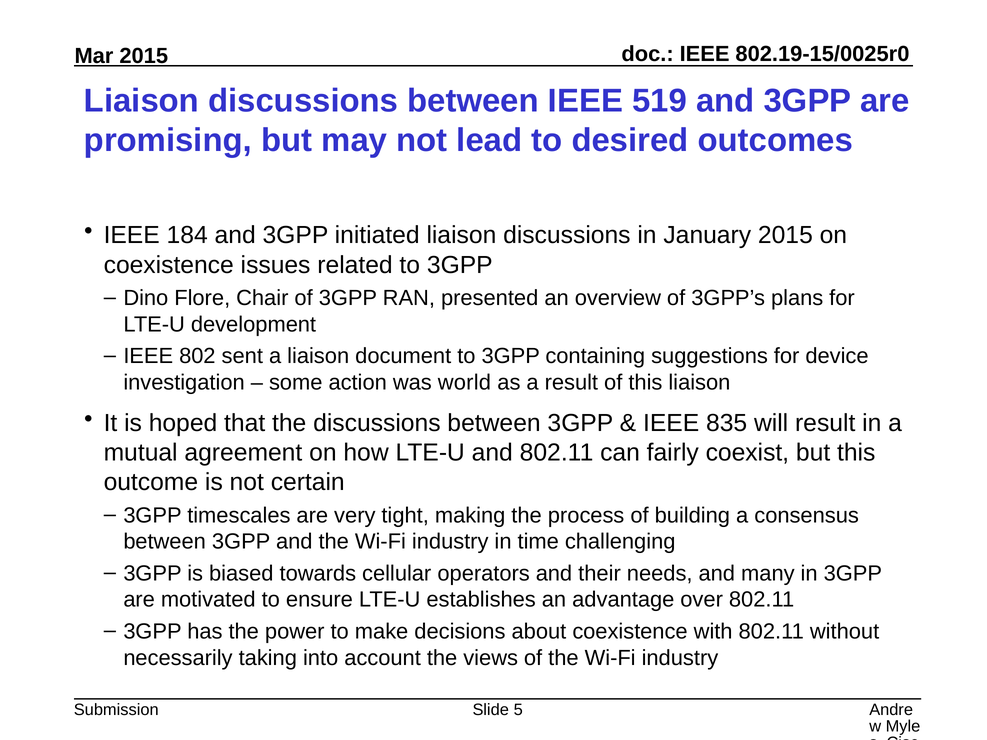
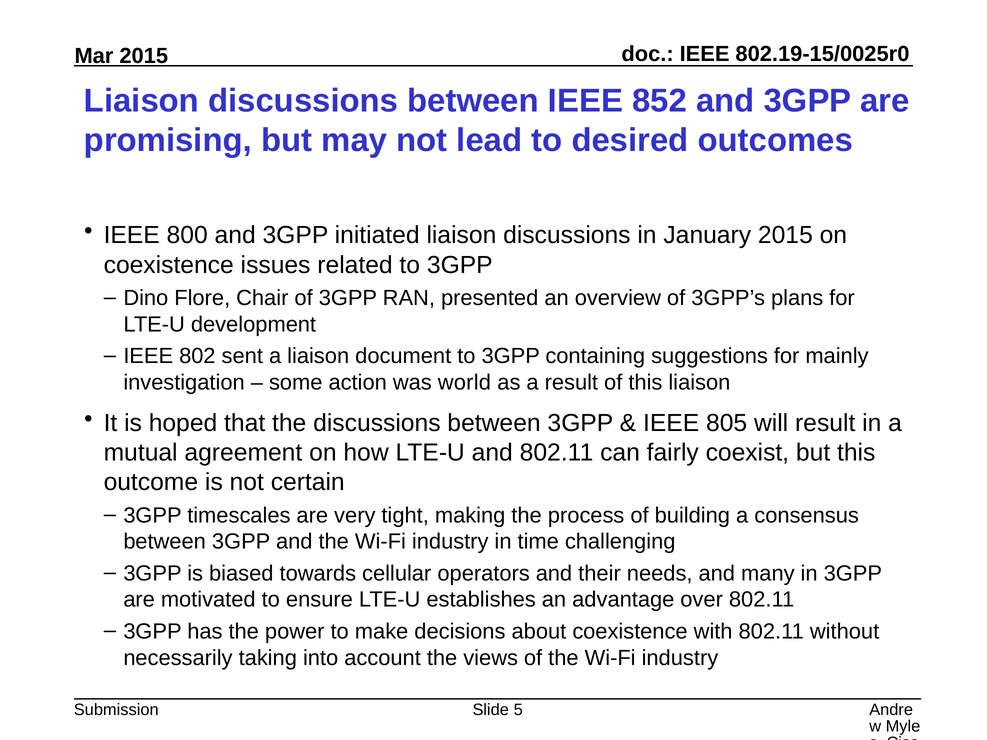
519: 519 -> 852 (660, 101)
184: 184 -> 800 (187, 235)
device: device -> mainly (837, 356)
835: 835 -> 805 (727, 423)
